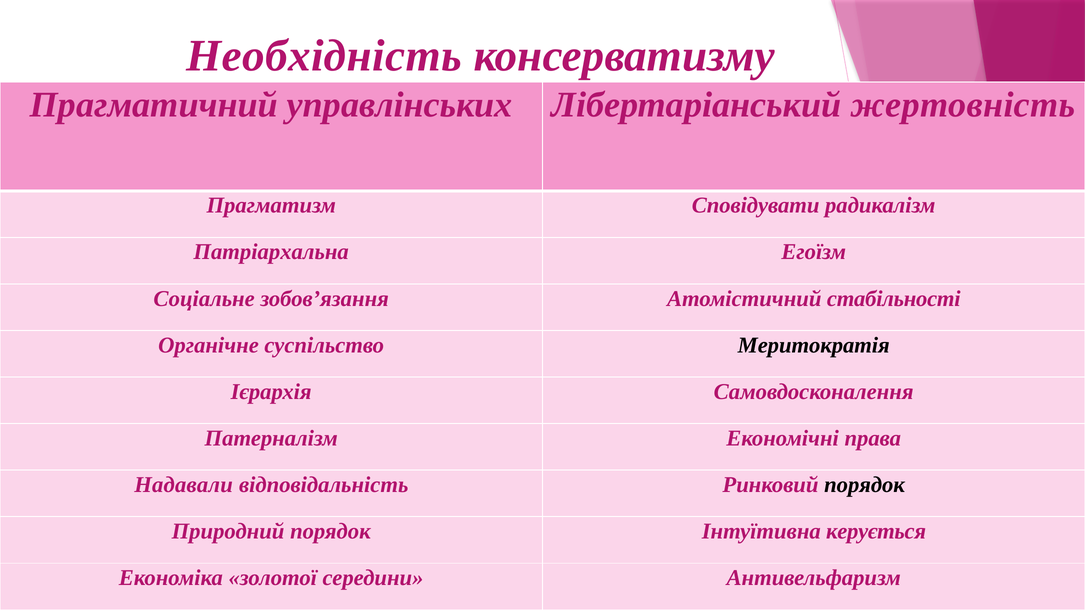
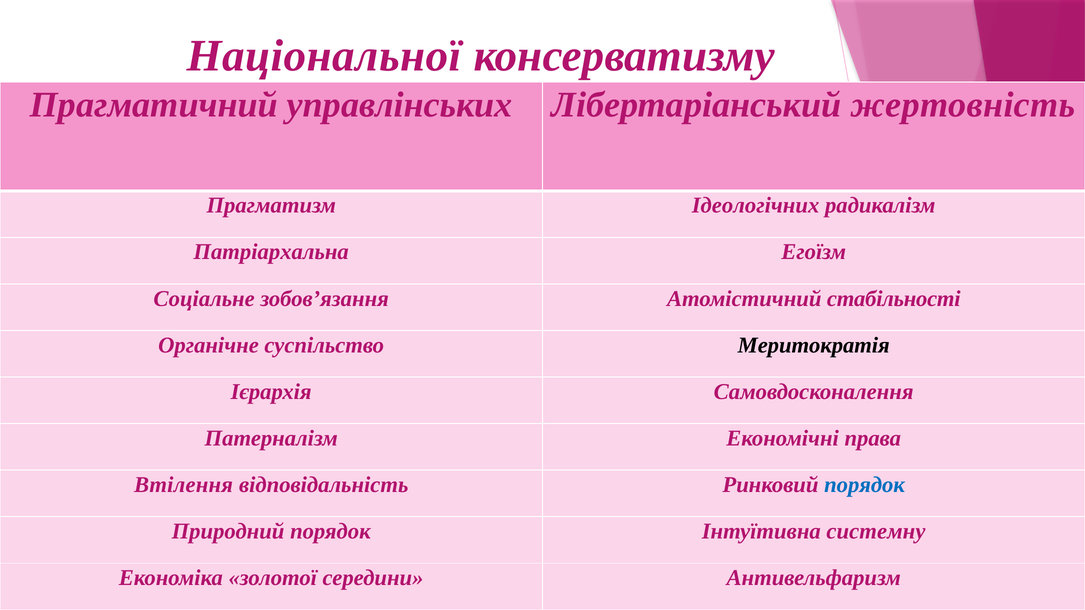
Необхідність: Необхідність -> Національної (324, 56)
Сповідувати: Сповідувати -> Ідеологічних (756, 206)
Надавали: Надавали -> Втілення (184, 485)
порядок colour: black -> blue (864, 485)
керується: керується -> системну (876, 531)
